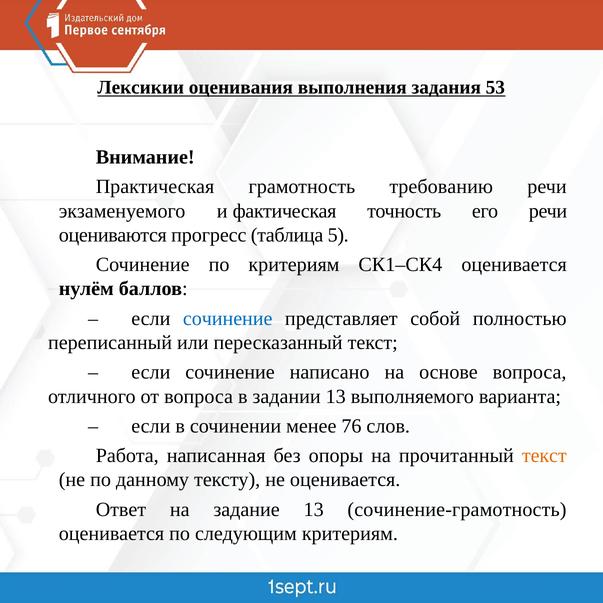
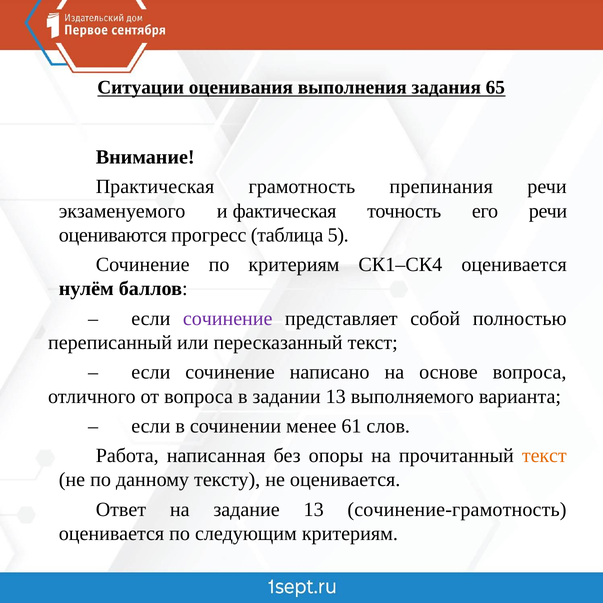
Лексикии: Лексикии -> Ситуации (141, 87)
53: 53 -> 65 (495, 87)
требованию: требованию -> препинания (441, 187)
сочинение colour: blue -> purple (228, 319)
76: 76 -> 61 (351, 426)
